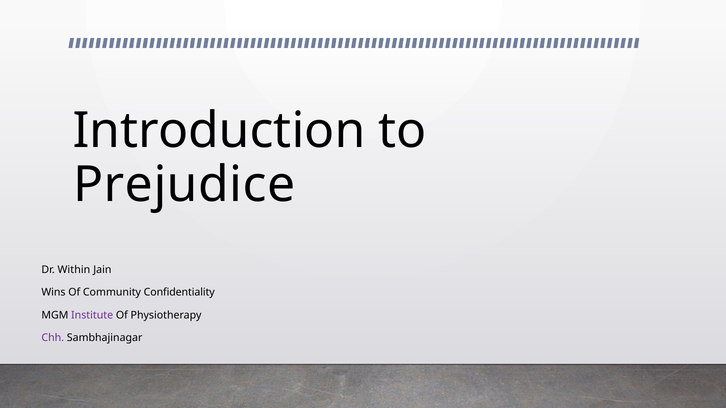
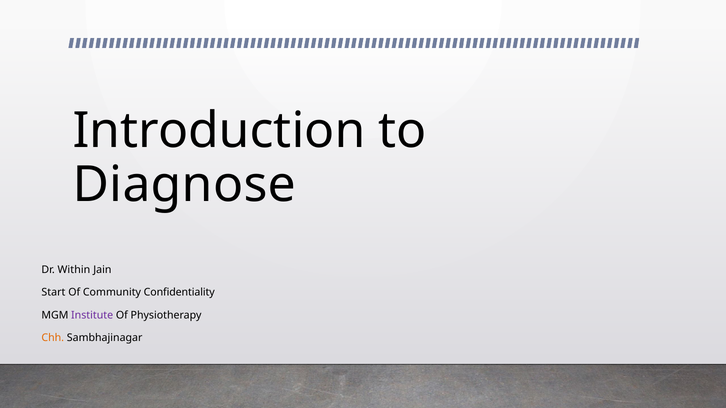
Prejudice: Prejudice -> Diagnose (184, 185)
Wins: Wins -> Start (53, 293)
Chh colour: purple -> orange (53, 338)
